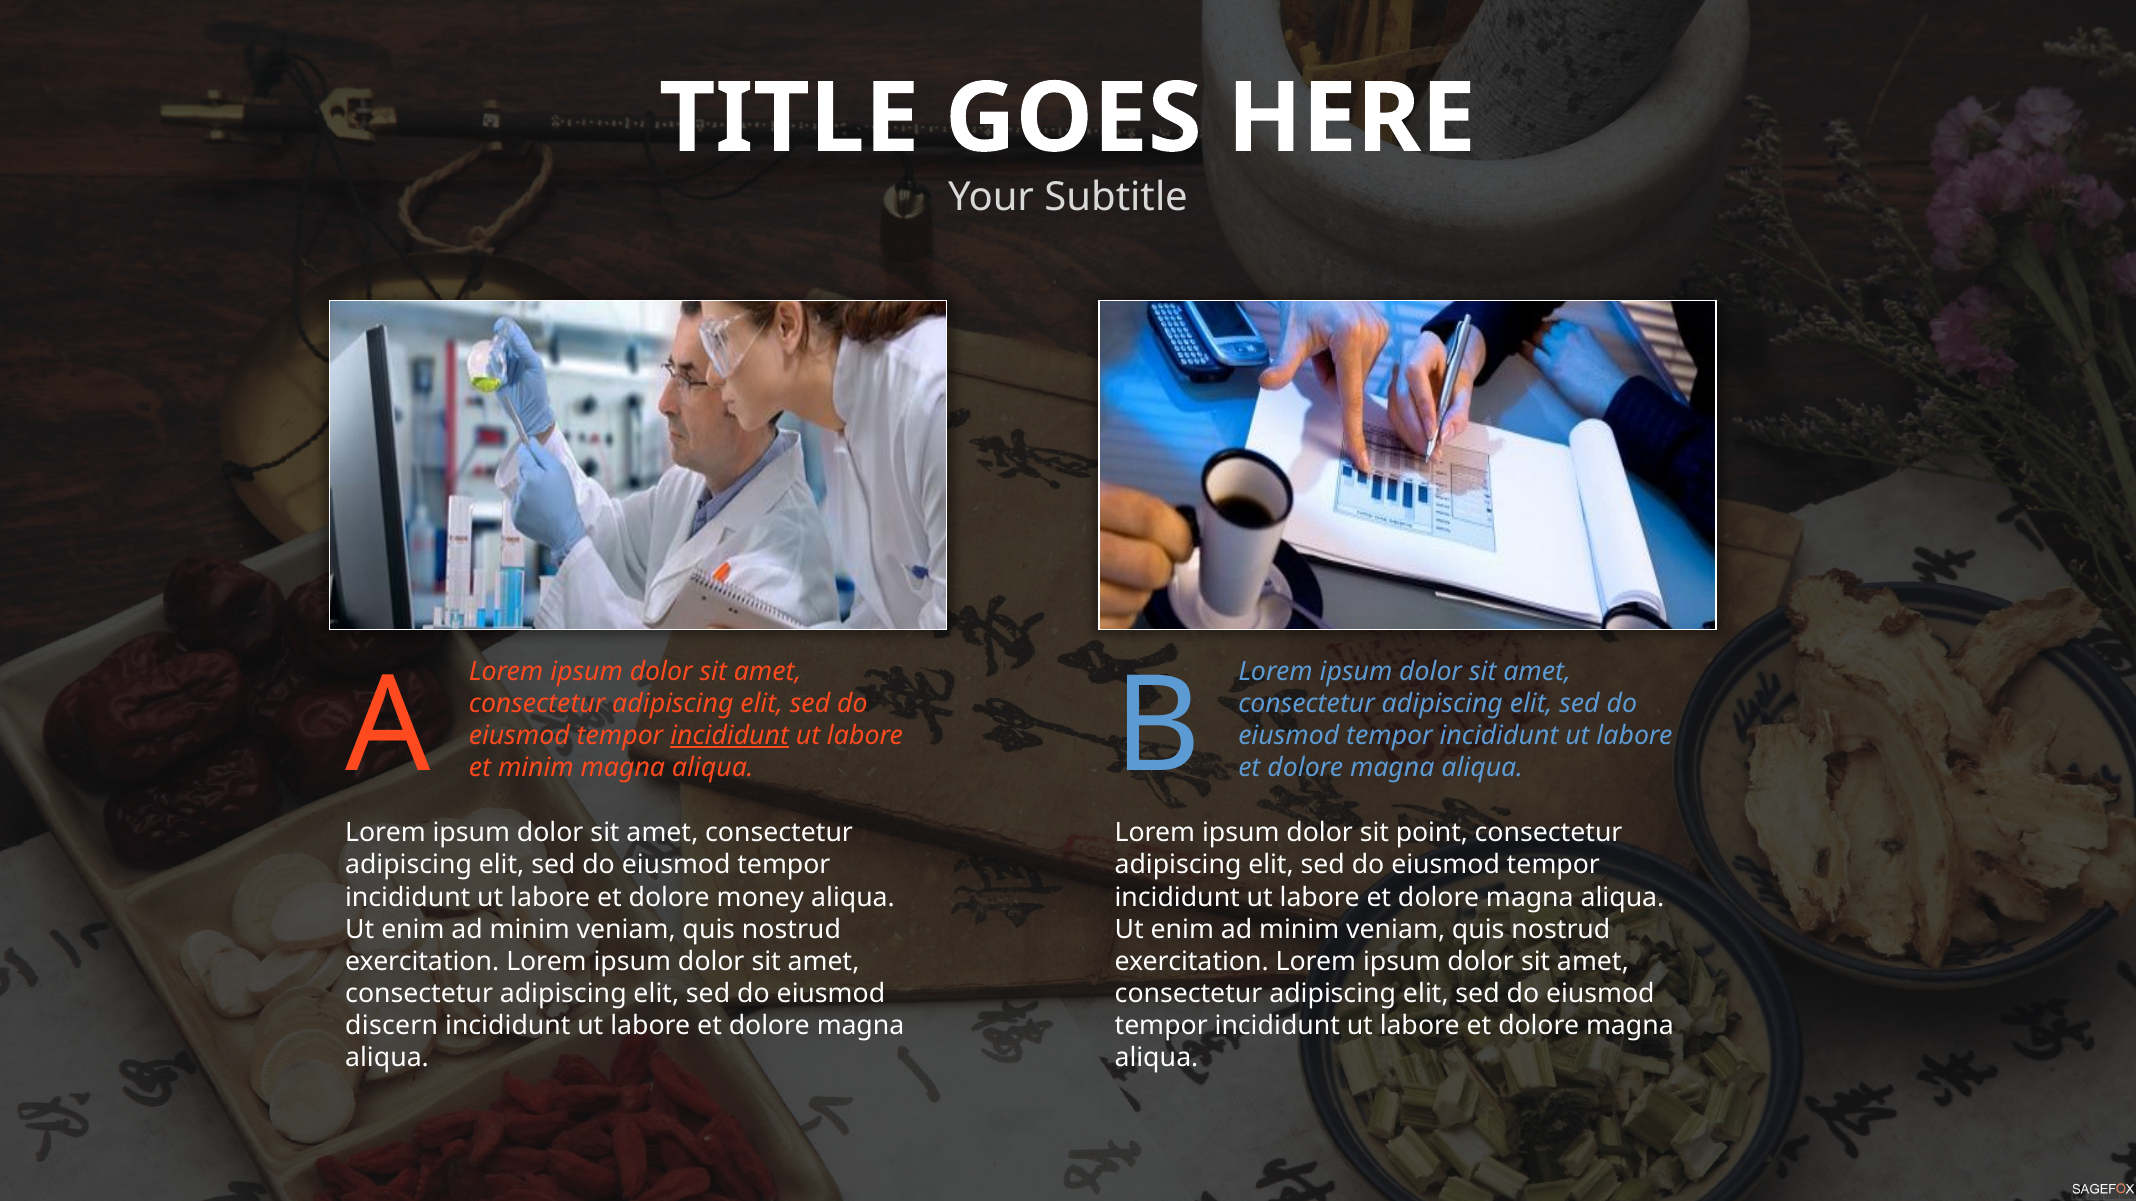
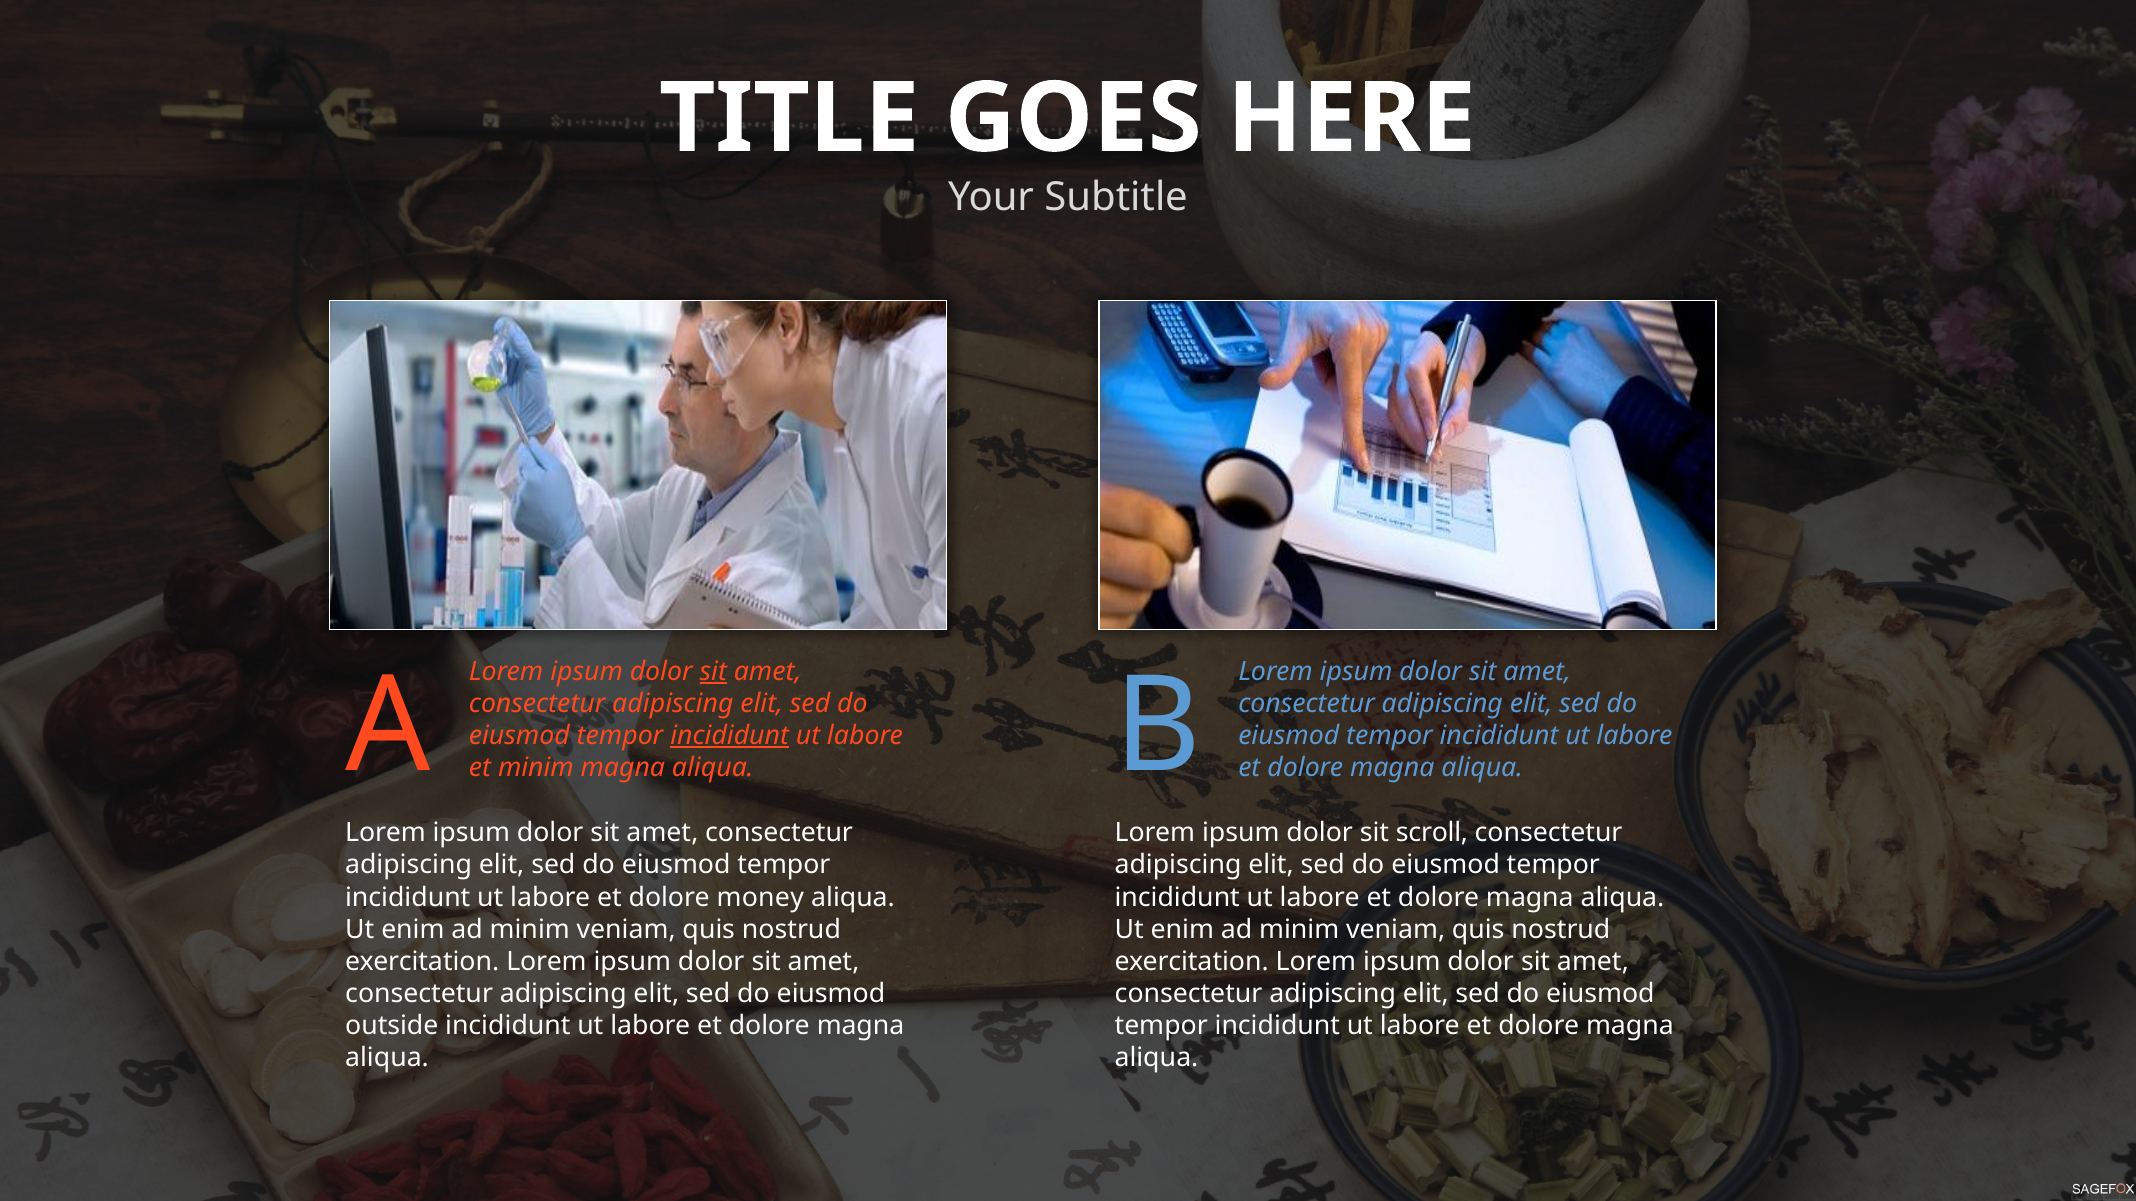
sit underline: none -> present (713, 672)
point: point -> scroll (1432, 833)
discern: discern -> outside (392, 1026)
